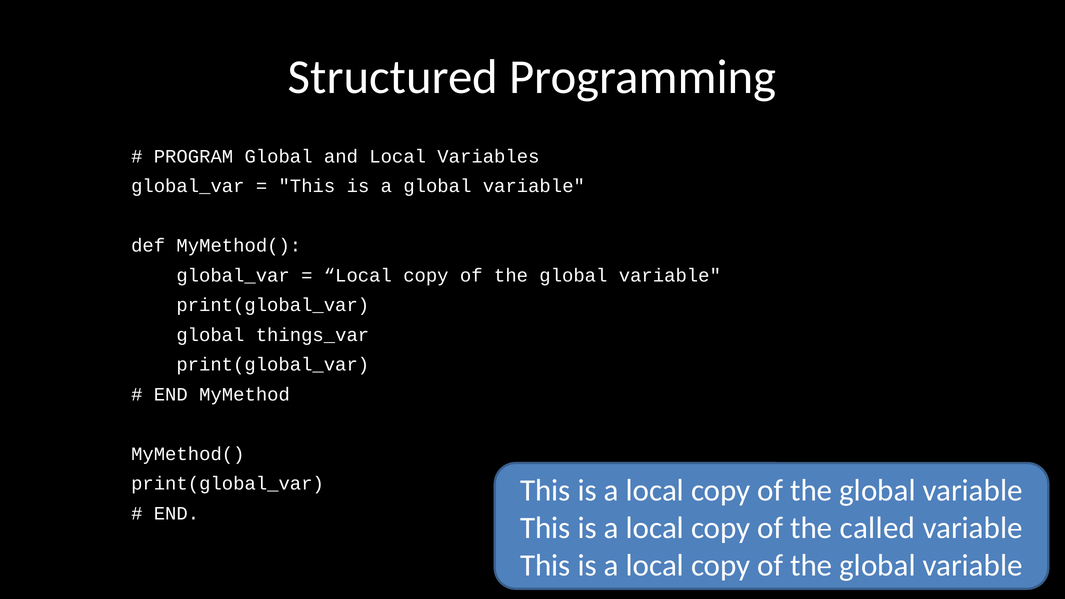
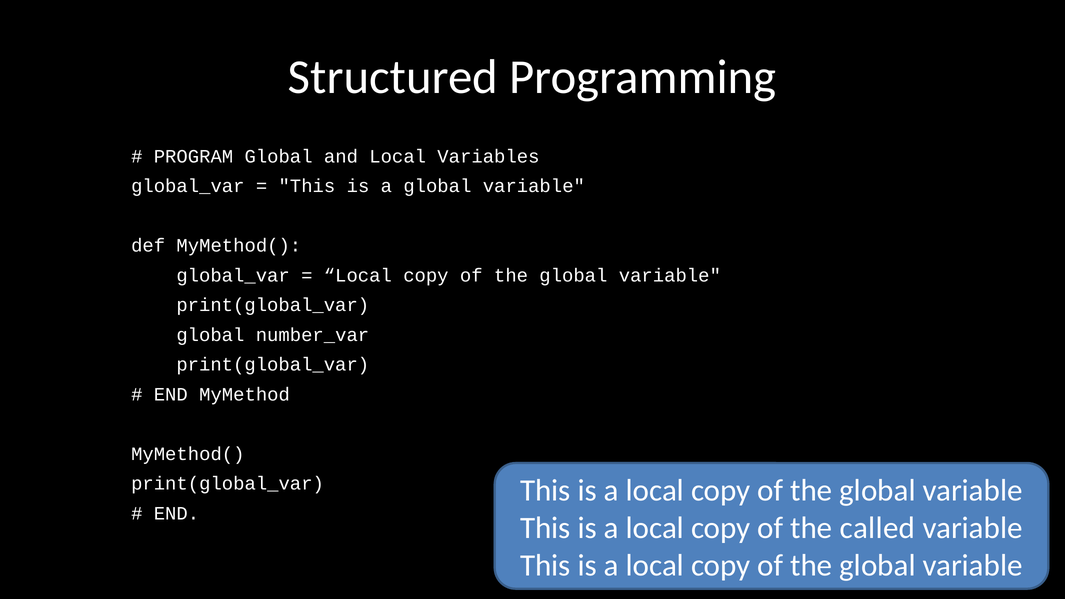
things_var: things_var -> number_var (312, 335)
